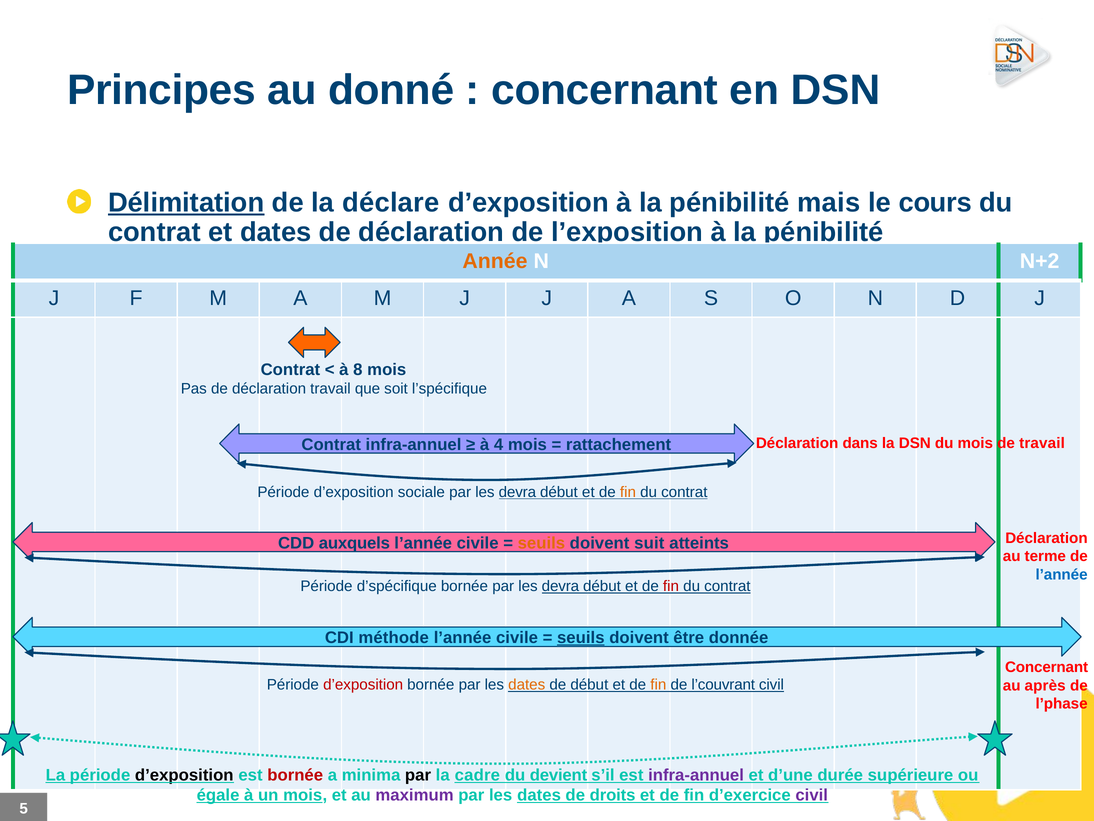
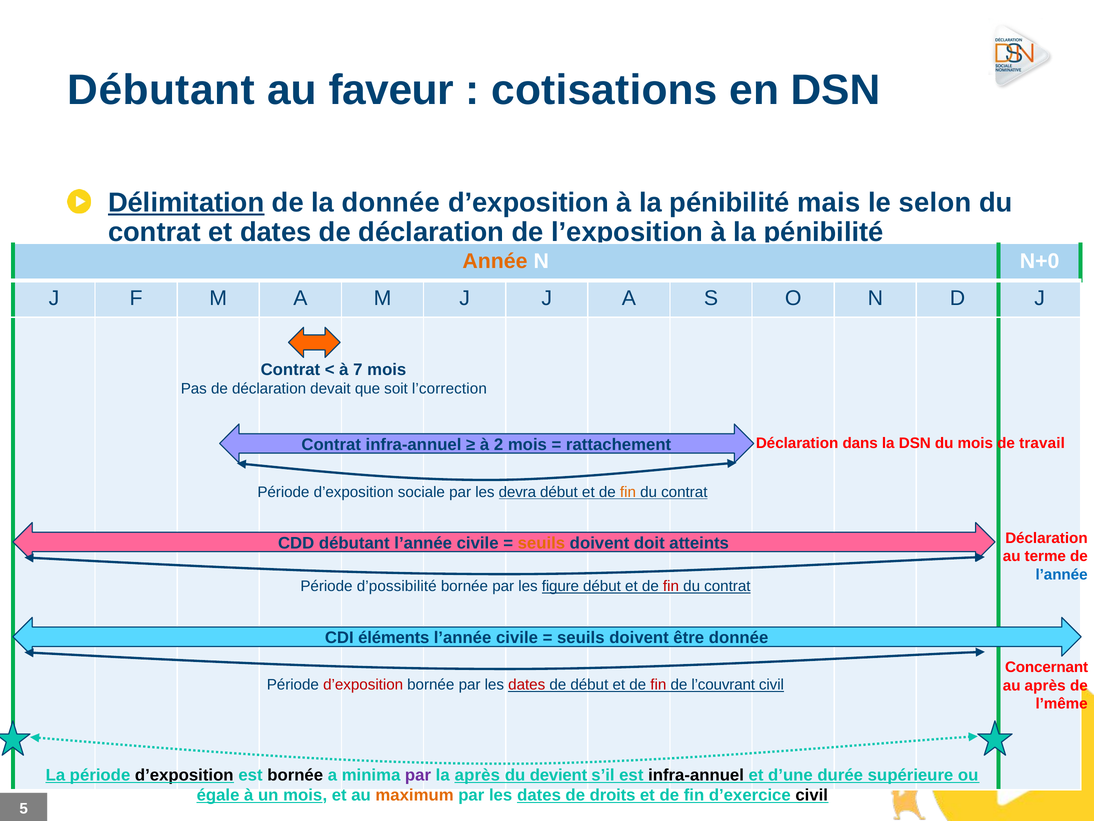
Principes: Principes -> Débutant (161, 90)
donné: donné -> faveur (391, 90)
concernant: concernant -> cotisations (604, 90)
la déclare: déclare -> donnée (391, 203)
cours: cours -> selon (935, 203)
N+2: N+2 -> N+0 (1040, 261)
8: 8 -> 7 (358, 370)
déclaration travail: travail -> devait (330, 389)
l’spécifique: l’spécifique -> l’correction (449, 389)
4: 4 -> 2 (499, 444)
CDD auxquels: auxquels -> débutant (354, 543)
suit: suit -> doit (649, 543)
d’spécifique: d’spécifique -> d’possibilité (397, 586)
bornée par les devra: devra -> figure (560, 586)
méthode: méthode -> éléments (394, 638)
seuils underline: present -> none (581, 638)
dates colour: orange -> red (527, 684)
fin colour: orange -> red (658, 684)
l’phase: l’phase -> l’même (1062, 704)
bornée colour: red -> black (295, 775)
par colour: black -> purple (418, 775)
la cadre: cadre -> après (477, 775)
infra-annuel colour: purple -> black (696, 775)
maximum colour: purple -> orange (415, 795)
civil colour: purple -> black (812, 795)
